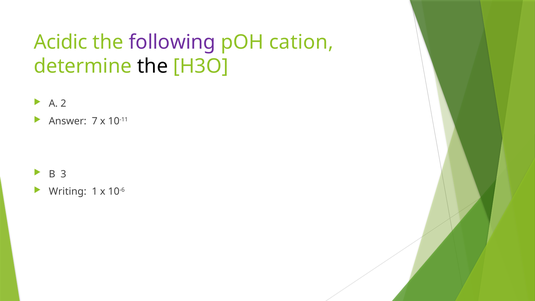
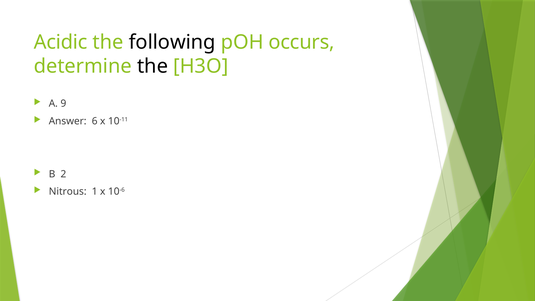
following colour: purple -> black (172, 42)
cation: cation -> occurs (302, 42)
2: 2 -> 9 (63, 104)
7: 7 -> 6 (95, 121)
3: 3 -> 2 (63, 174)
Writing: Writing -> Nitrous (68, 192)
